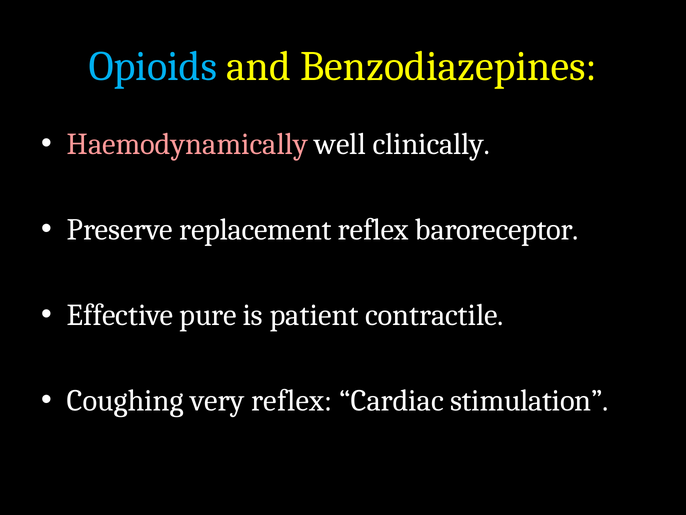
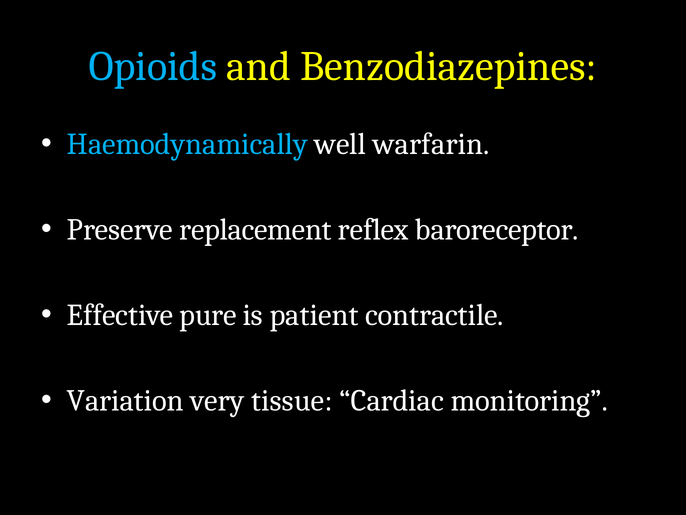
Haemodynamically colour: pink -> light blue (187, 144)
clinically: clinically -> warfarin (431, 144)
Coughing: Coughing -> Variation (125, 400)
very reflex: reflex -> tissue (292, 400)
stimulation: stimulation -> monitoring (529, 400)
